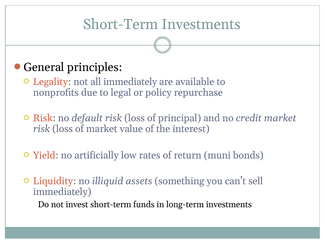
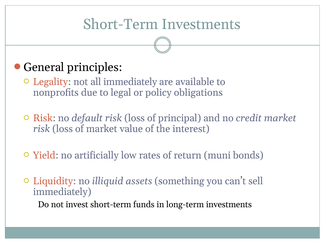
repurchase: repurchase -> obligations (198, 92)
